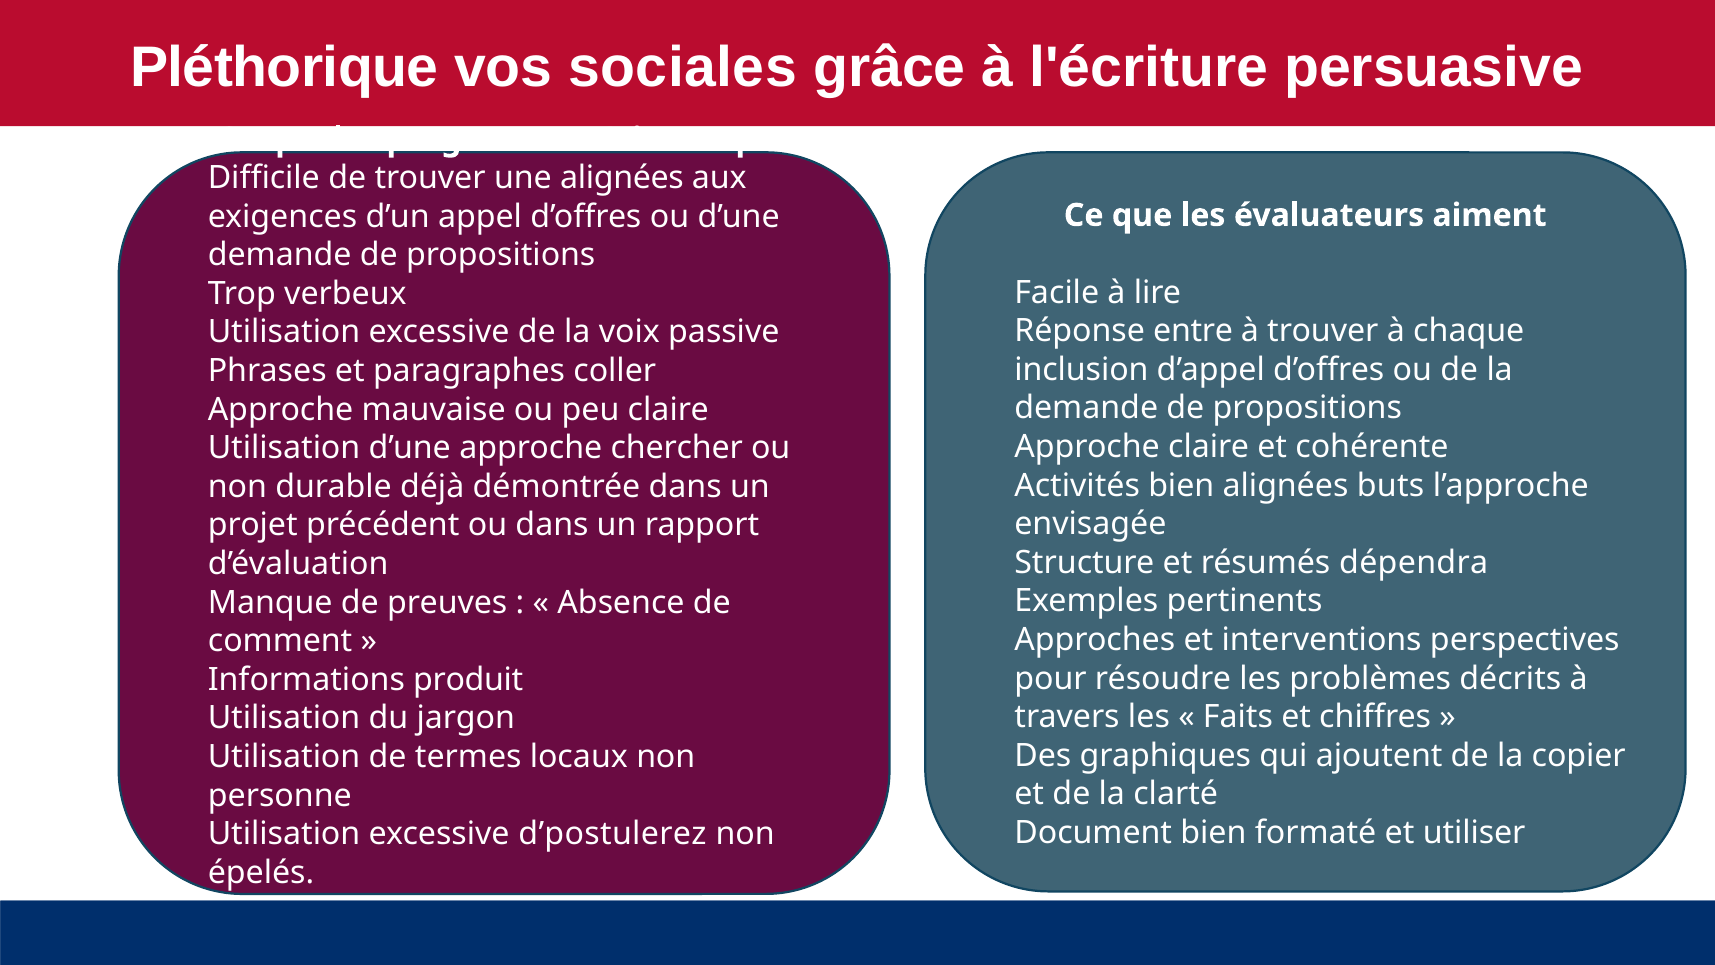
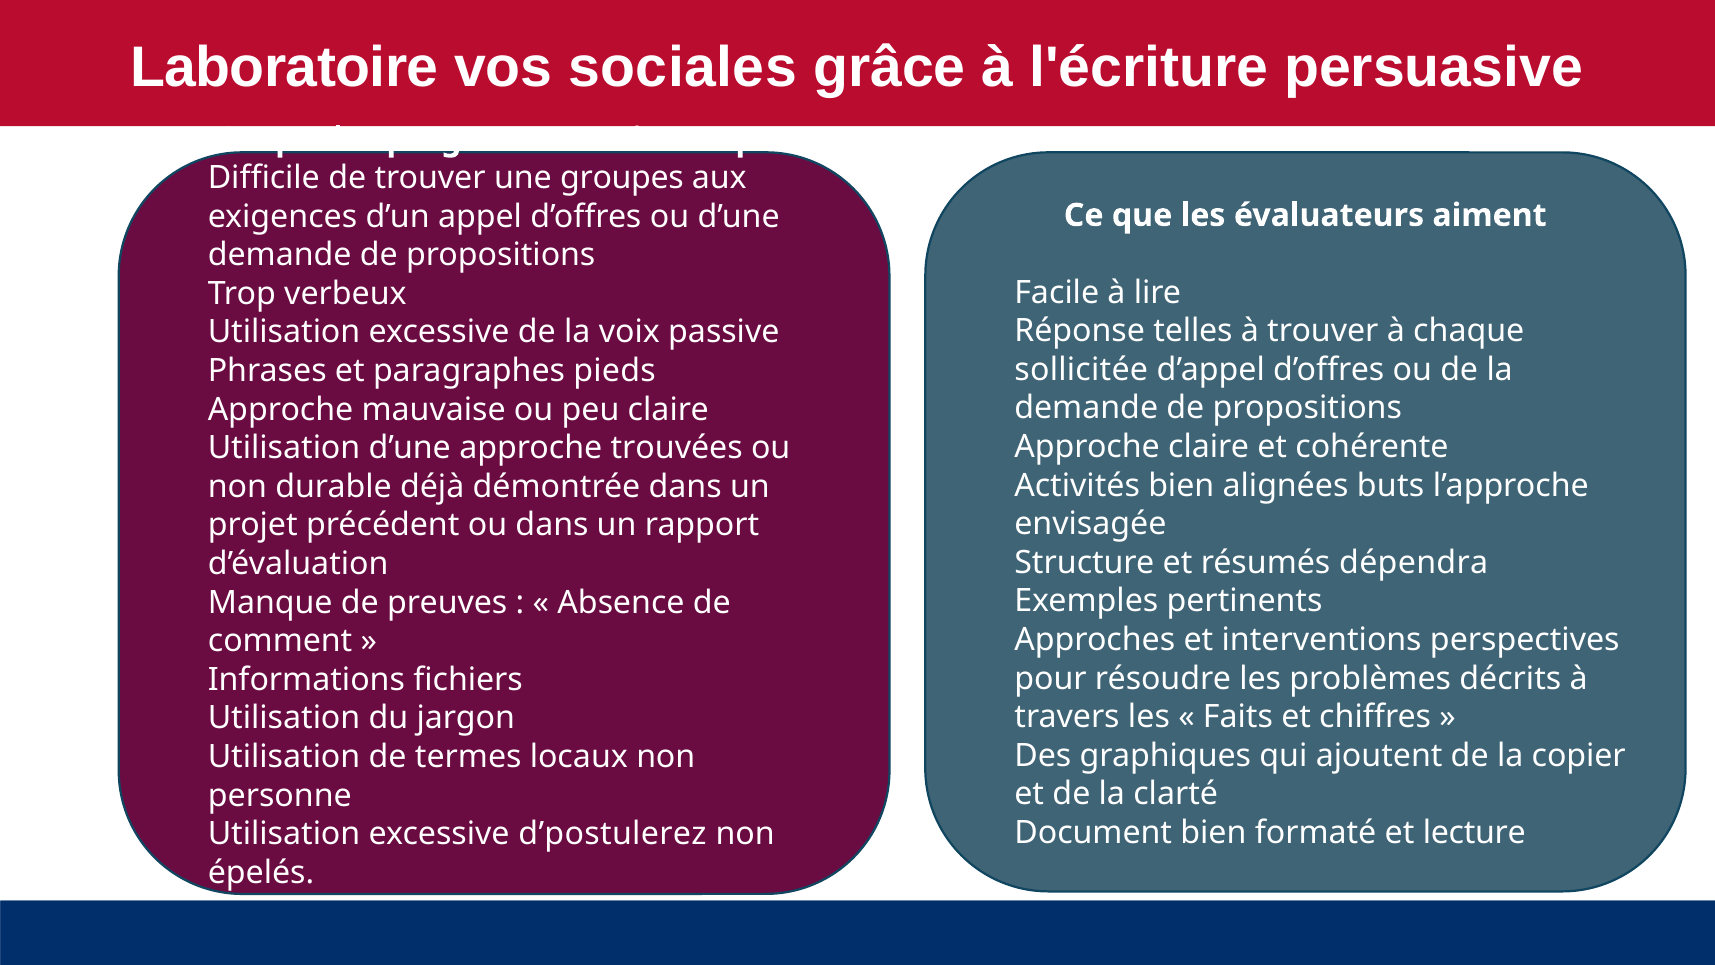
Pléthorique: Pléthorique -> Laboratoire (284, 67)
une alignées: alignées -> groupes (622, 178)
entre: entre -> telles (1193, 331)
coller: coller -> pieds (615, 371)
inclusion: inclusion -> sollicitée (1081, 370)
chercher: chercher -> trouvées (677, 448)
produit: produit -> fichiers (468, 680)
utiliser: utiliser -> lecture (1474, 833)
